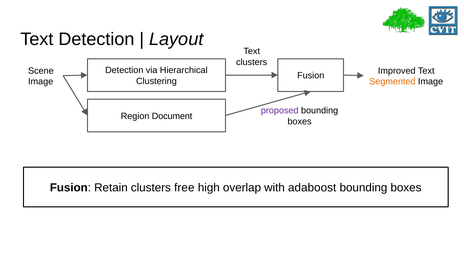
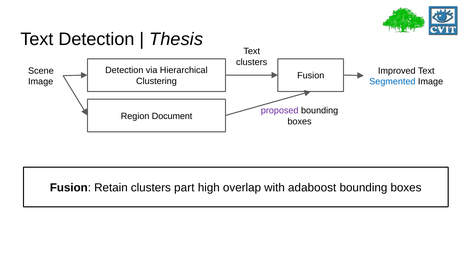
Layout: Layout -> Thesis (176, 39)
Segmented colour: orange -> blue (392, 82)
free: free -> part (184, 188)
